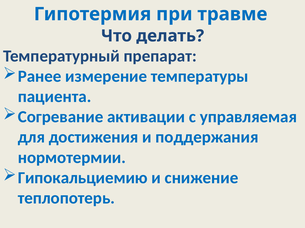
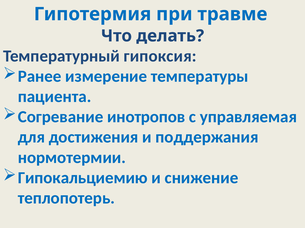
препарат: препарат -> гипоксия (160, 56)
активации: активации -> инотропов (146, 117)
